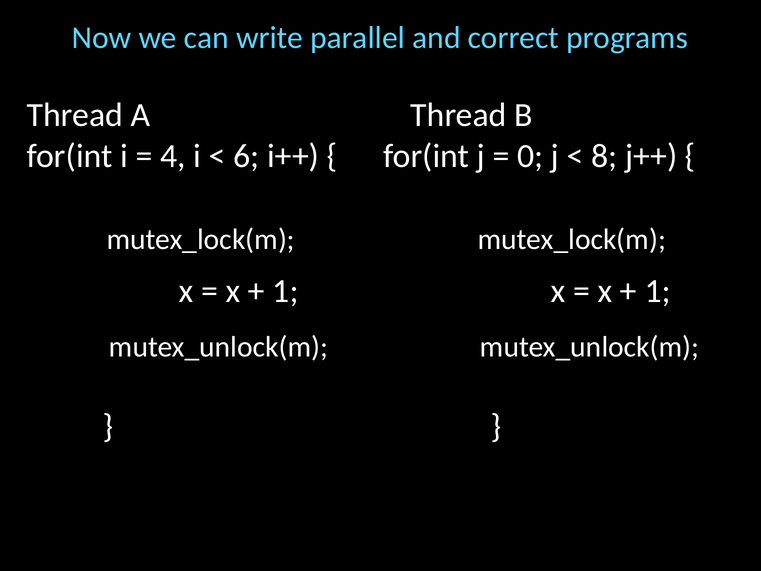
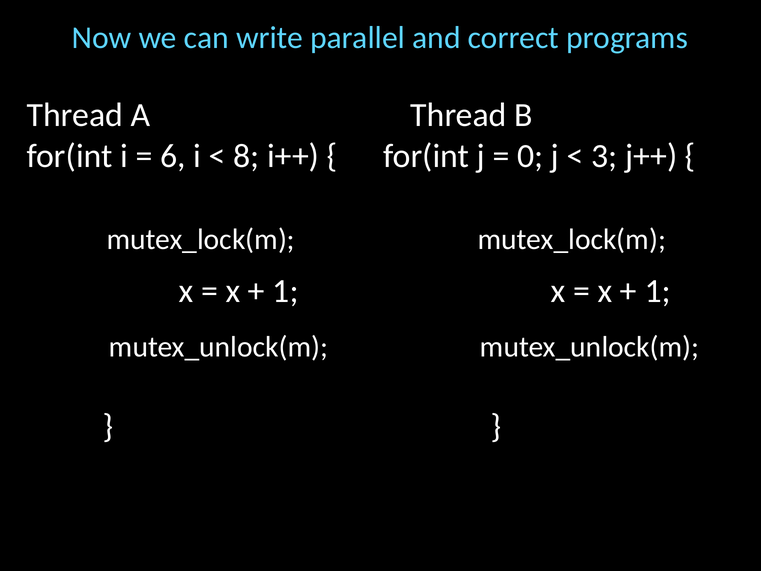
4: 4 -> 6 (173, 156)
6: 6 -> 8 (246, 156)
8: 8 -> 3 (604, 156)
